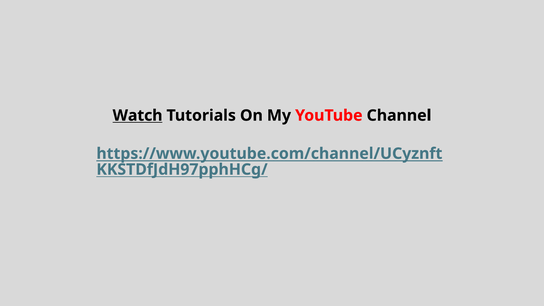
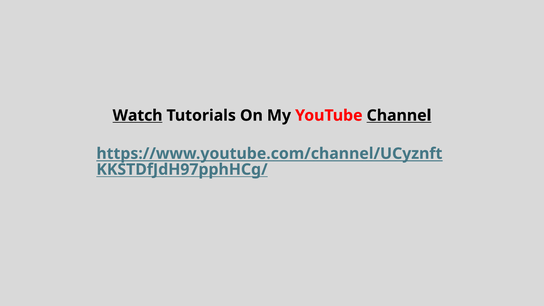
Channel underline: none -> present (399, 115)
